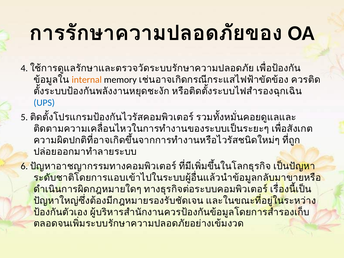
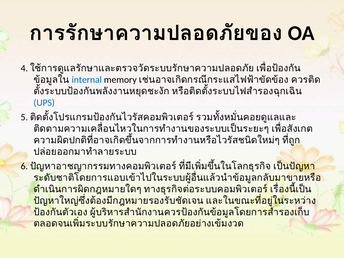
internal colour: orange -> blue (87, 80)
